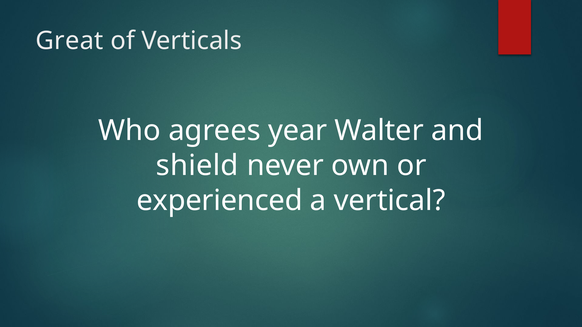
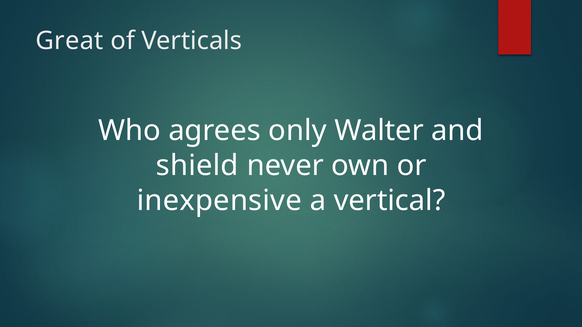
year: year -> only (298, 131)
experienced: experienced -> inexpensive (219, 201)
